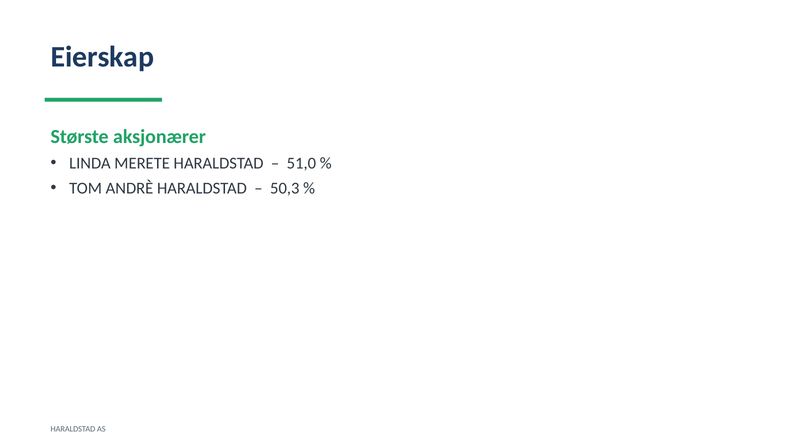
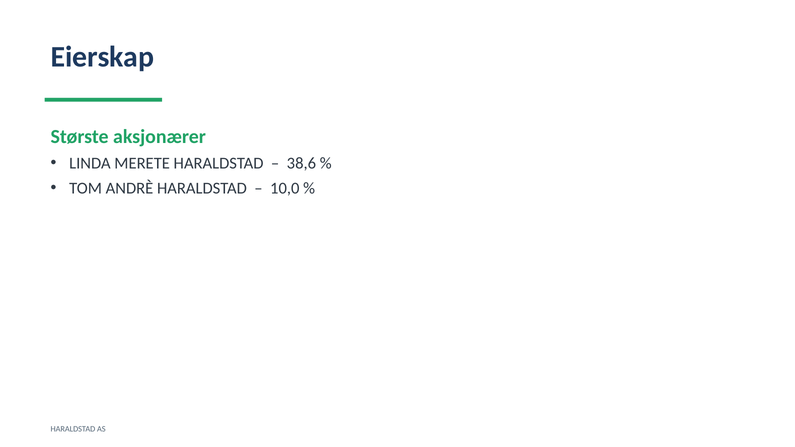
51,0: 51,0 -> 38,6 (301, 163)
50,3: 50,3 -> 10,0 (285, 188)
